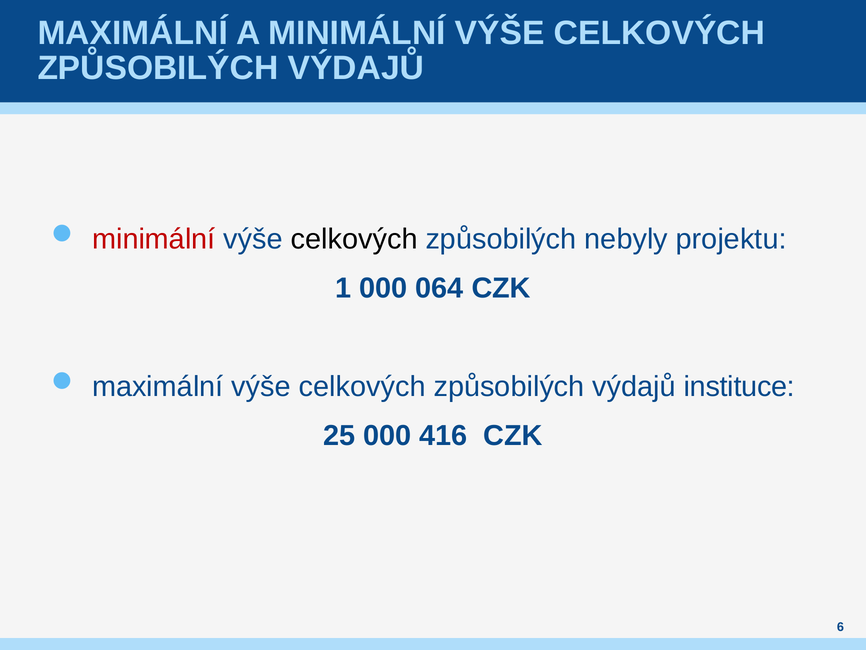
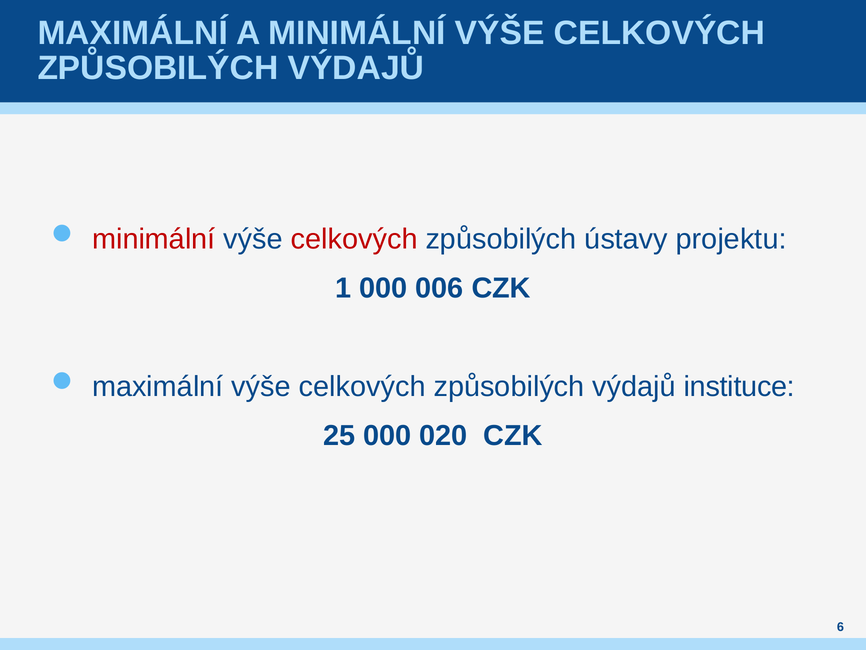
celkových colour: black -> red (354, 239)
nebyly: nebyly -> ústavy (626, 239)
064: 064 -> 006 (439, 288)
416: 416 -> 020 (443, 435)
